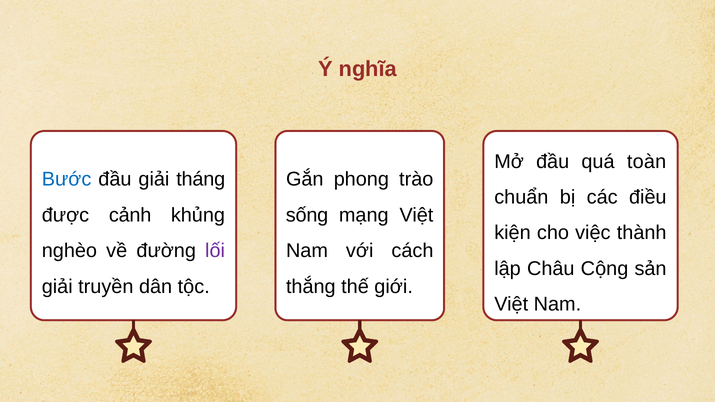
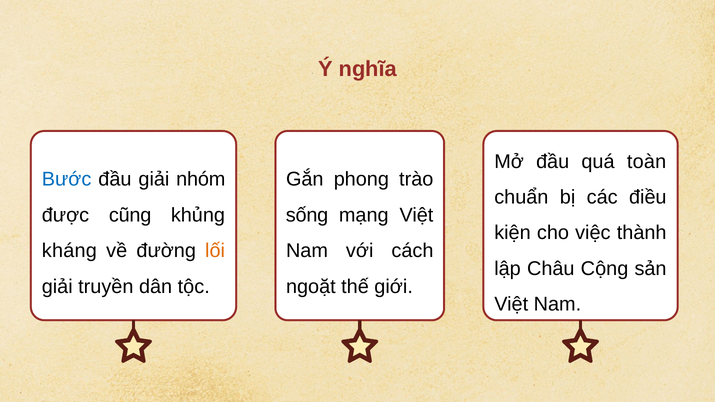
tháng: tháng -> nhóm (201, 179)
cảnh: cảnh -> cũng (130, 215)
nghèo: nghèo -> kháng (69, 251)
lối colour: purple -> orange (215, 251)
thắng: thắng -> ngoặt (311, 287)
